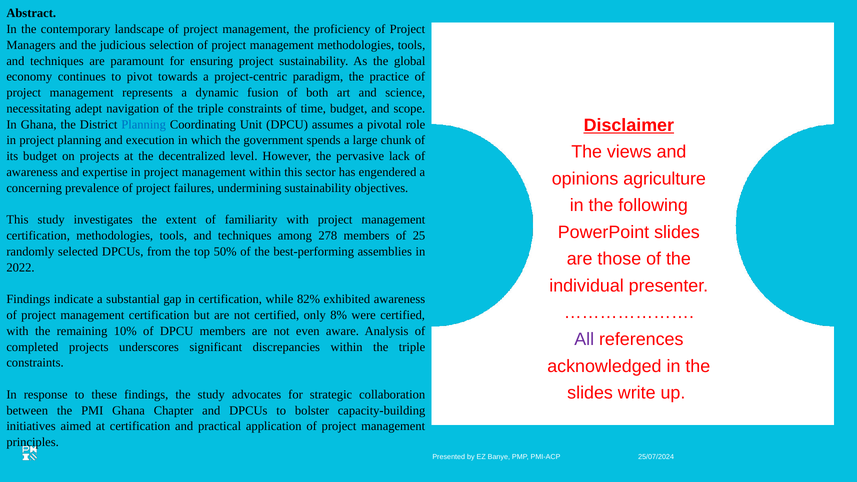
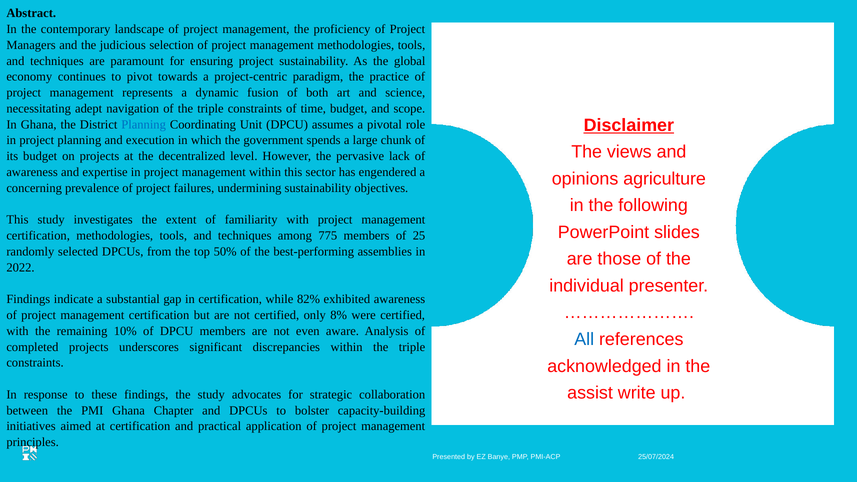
278: 278 -> 775 (328, 236)
All colour: purple -> blue (584, 339)
slides: slides -> assist (590, 393)
